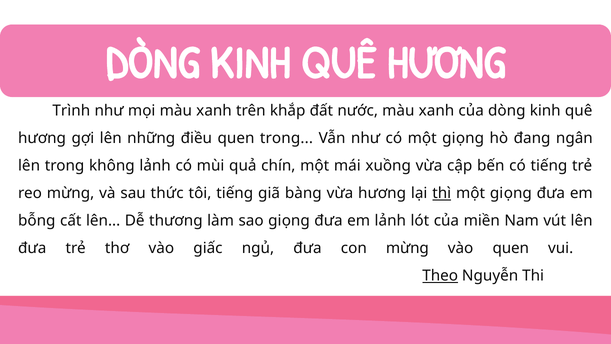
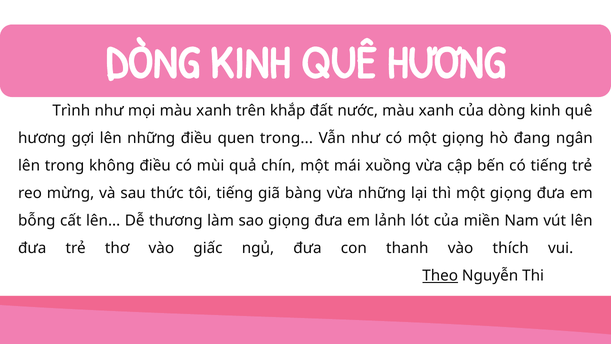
không lảnh: lảnh -> điều (155, 166)
vừa hương: hương -> những (382, 193)
thì underline: present -> none (442, 193)
con mừng: mừng -> thanh (407, 248)
vào quen: quen -> thích (511, 248)
